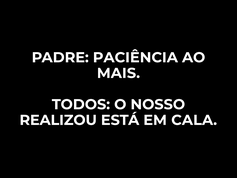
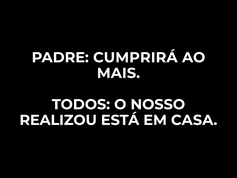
PACIÊNCIA: PACIÊNCIA -> CUMPRIRÁ (135, 57)
CALA: CALA -> CASA (194, 120)
